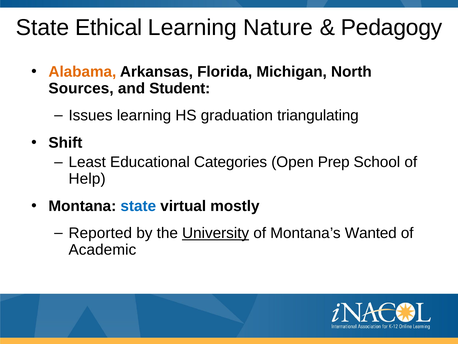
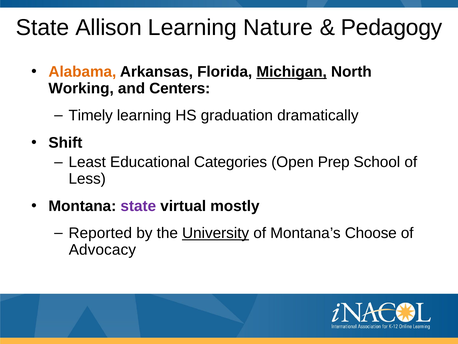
Ethical: Ethical -> Allison (109, 28)
Michigan underline: none -> present (292, 72)
Sources: Sources -> Working (81, 88)
Student: Student -> Centers (180, 88)
Issues: Issues -> Timely (91, 115)
triangulating: triangulating -> dramatically (318, 115)
Help: Help -> Less (87, 179)
state colour: blue -> purple (138, 206)
Wanted: Wanted -> Choose (371, 233)
Academic: Academic -> Advocacy (102, 249)
